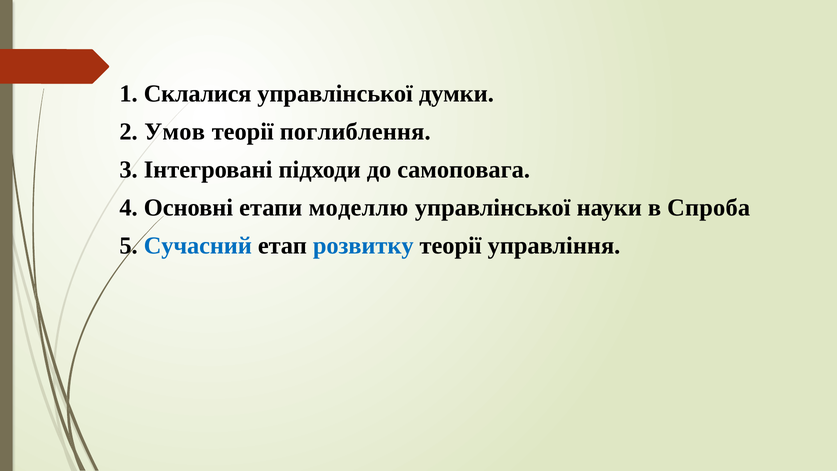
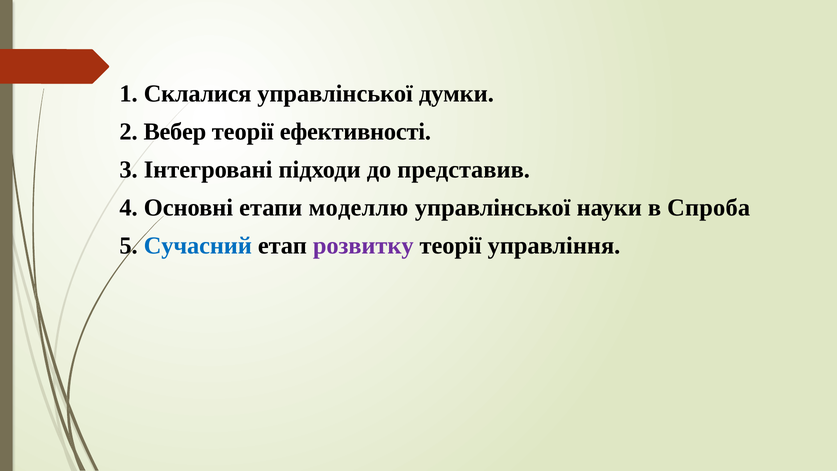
Умов: Умов -> Вебер (175, 132)
поглиблення: поглиблення -> ефективності (355, 132)
самоповага: самоповага -> представив (464, 170)
розвитку colour: blue -> purple (363, 246)
